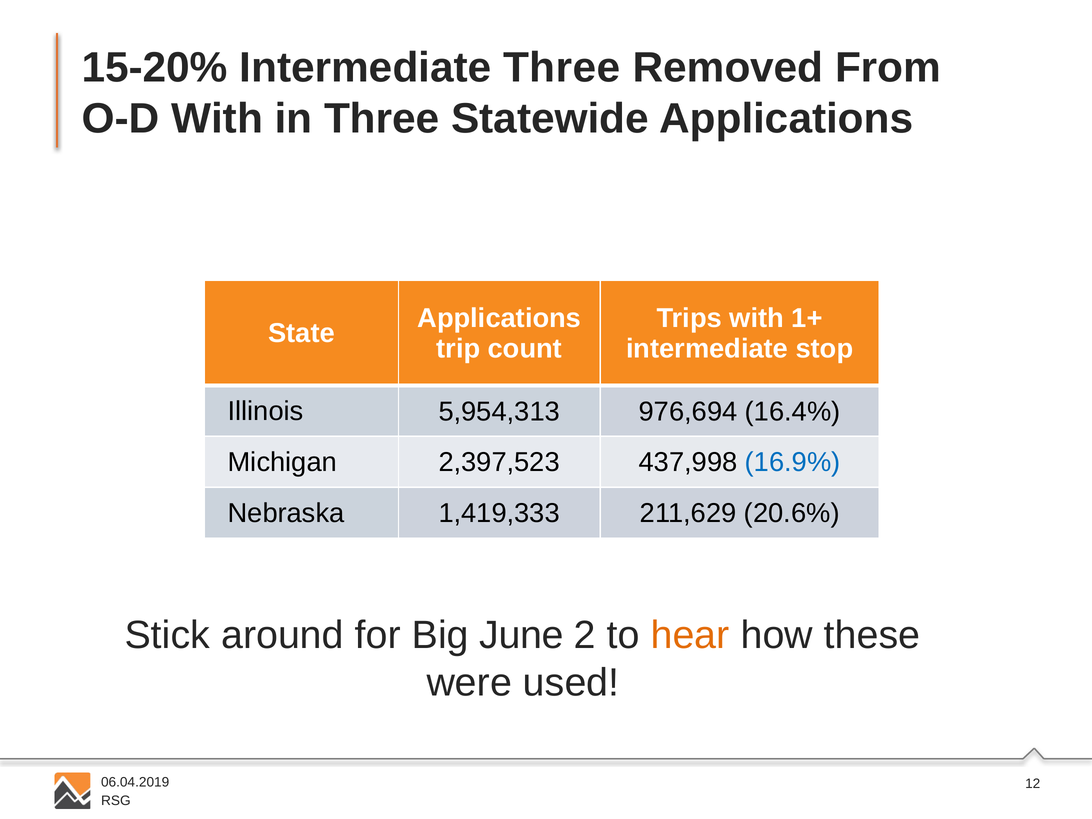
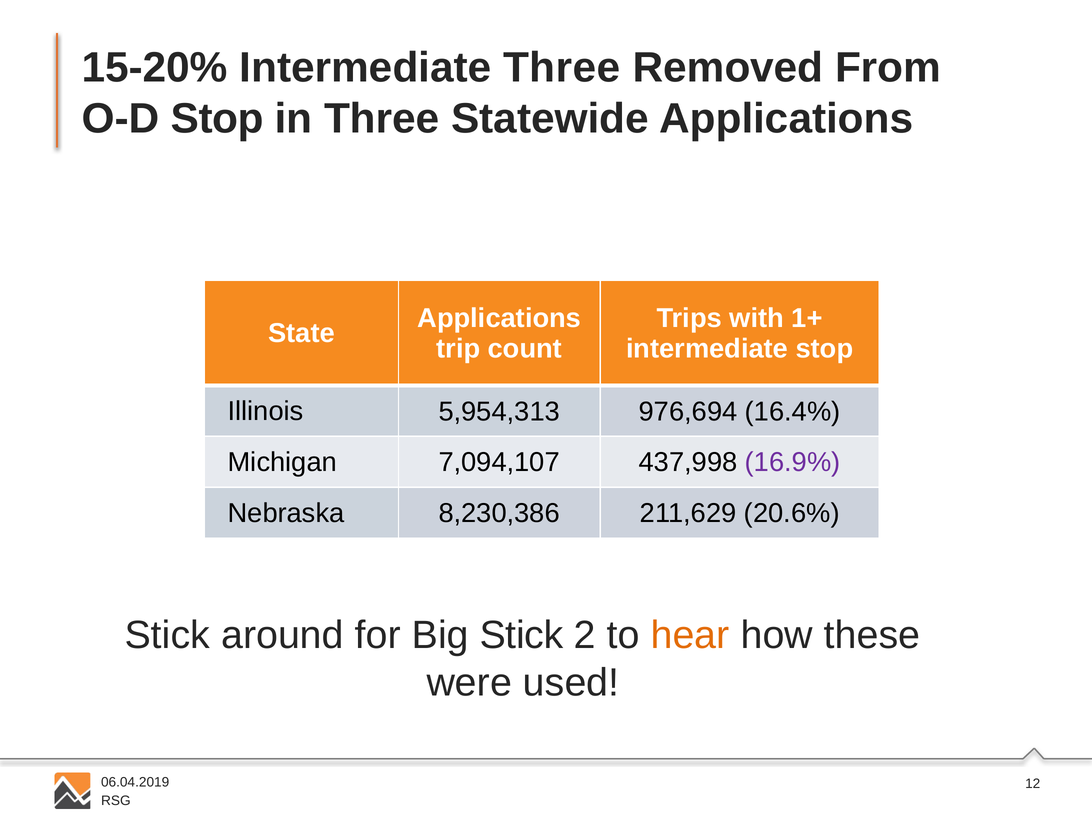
O-D With: With -> Stop (217, 119)
2,397,523: 2,397,523 -> 7,094,107 (499, 462)
16.9% colour: blue -> purple (793, 462)
1,419,333: 1,419,333 -> 8,230,386 (499, 513)
Big June: June -> Stick (522, 635)
